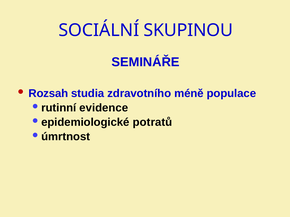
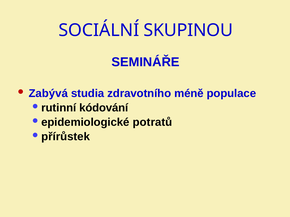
Rozsah: Rozsah -> Zabývá (48, 94)
evidence: evidence -> kódování (104, 108)
úmrtnost: úmrtnost -> přírůstek (66, 137)
